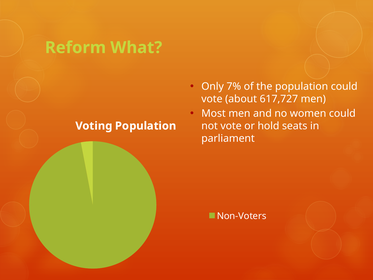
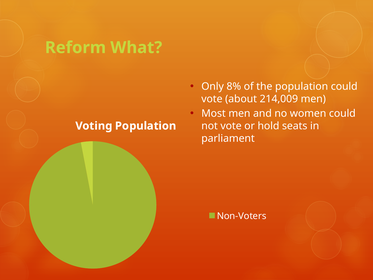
7%: 7% -> 8% (234, 86)
617,727: 617,727 -> 214,009 (279, 99)
